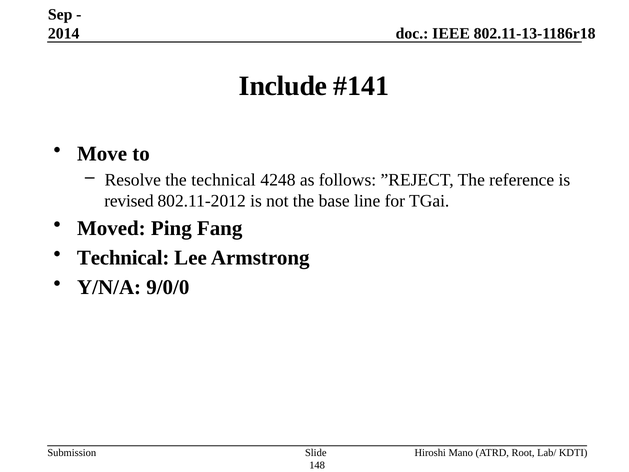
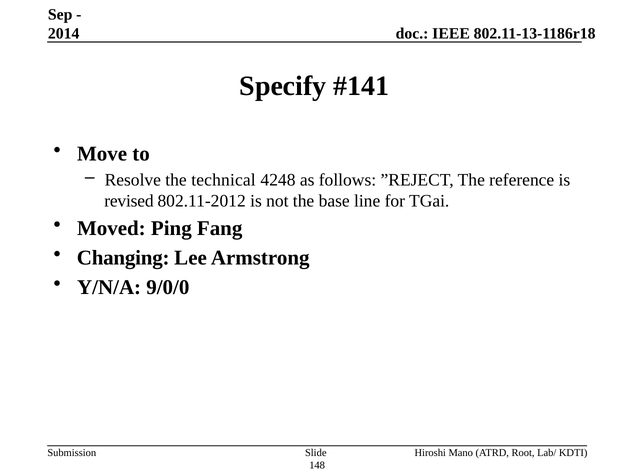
Include: Include -> Specify (283, 86)
Technical: Technical -> Changing (123, 258)
